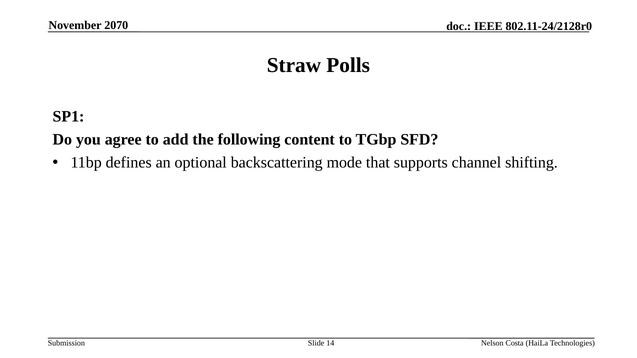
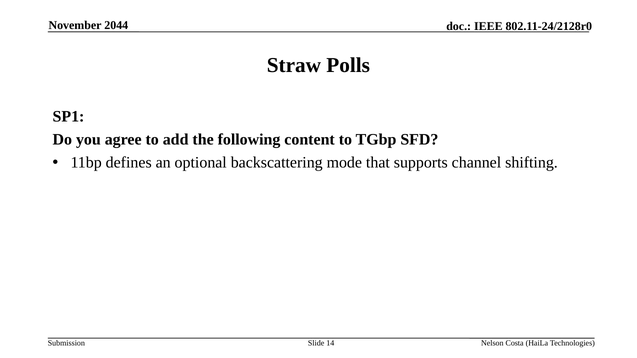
2070: 2070 -> 2044 (116, 25)
